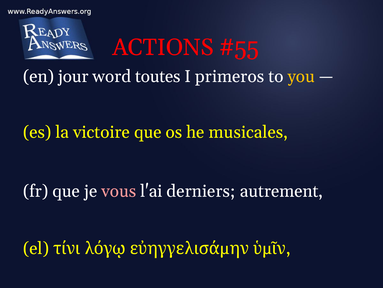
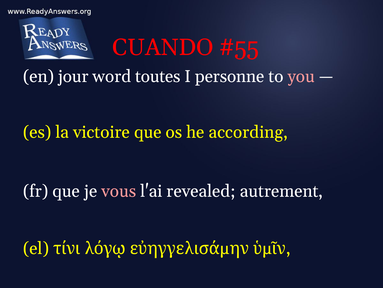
ACTIONS: ACTIONS -> CUANDO (163, 47)
primeros: primeros -> personne (230, 76)
you colour: yellow -> pink (301, 76)
musicales: musicales -> according (248, 132)
derniers: derniers -> revealed (201, 191)
